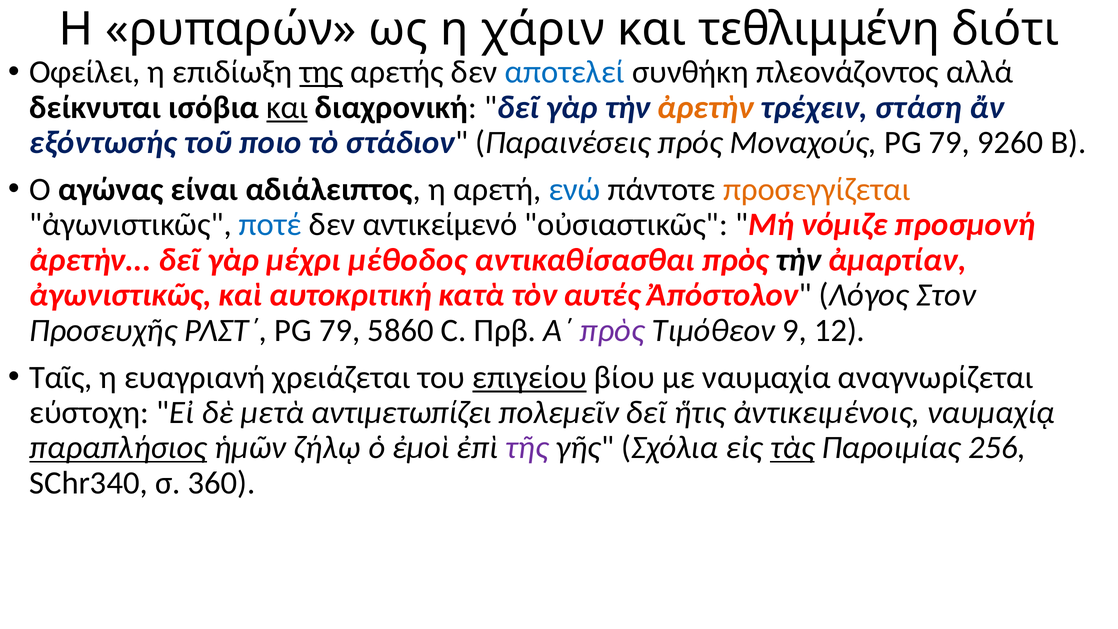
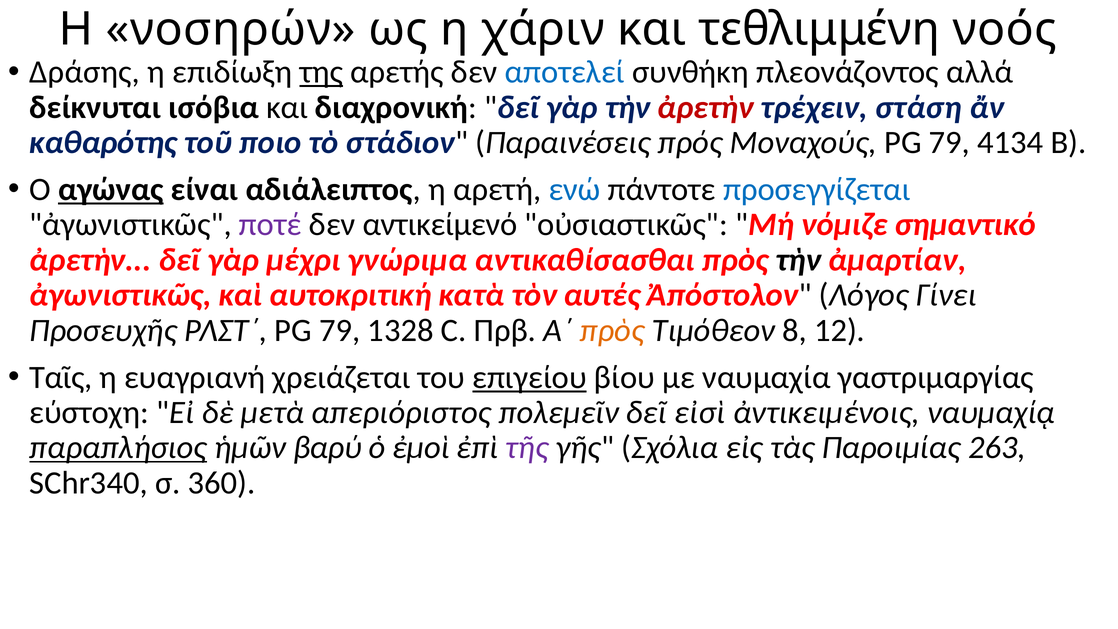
ρυπαρών: ρυπαρών -> νοσηρών (231, 29)
διότι: διότι -> νοός (1005, 29)
Οφείλει: Οφείλει -> Δράσης (85, 72)
και underline: present -> none (287, 107)
ἀρετὴν colour: orange -> red (706, 107)
εξόντωσής: εξόντωσής -> καθαρότης (103, 143)
9260: 9260 -> 4134 (1010, 143)
αγώνας underline: none -> present (111, 189)
προσεγγίζεται colour: orange -> blue (817, 189)
ποτέ colour: blue -> purple (270, 225)
προσμονή: προσμονή -> σημαντικό (965, 225)
μέθοδος: μέθοδος -> γνώριμα (408, 260)
Στον: Στον -> Γίνει (946, 295)
5860: 5860 -> 1328 (401, 330)
πρὸς colour: purple -> orange (612, 330)
9: 9 -> 8 (795, 330)
αναγνωρίζεται: αναγνωρίζεται -> γαστριμαργίας (936, 377)
αντιμετωπίζει: αντιμετωπίζει -> απεριόριστος (401, 412)
ἥτις: ἥτις -> εἰσὶ (700, 412)
ζήλῳ: ζήλῳ -> βαρύ (327, 448)
τὰς underline: present -> none (792, 448)
256: 256 -> 263 (997, 448)
